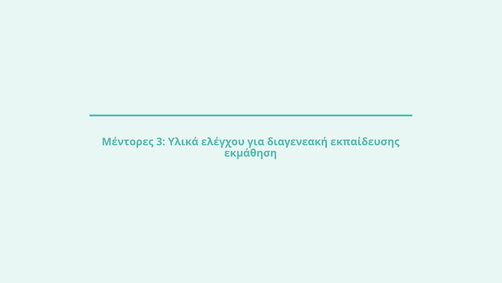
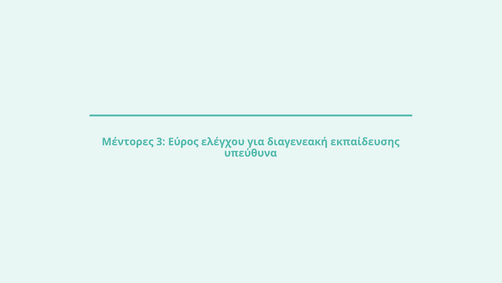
Υλικά: Υλικά -> Εύρος (183, 141)
εκμάθηση: εκμάθηση -> υπεύθυνα (251, 153)
